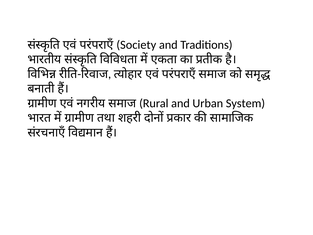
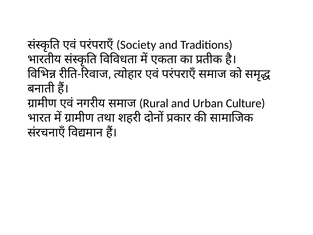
System: System -> Culture (245, 103)
